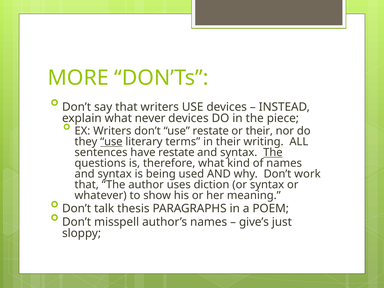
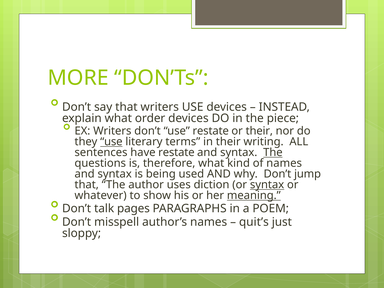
never: never -> order (150, 118)
work: work -> jump (308, 174)
syntax underline: none -> present (267, 185)
meaning underline: none -> present (254, 195)
thesis: thesis -> pages (133, 209)
give’s: give’s -> quit’s (254, 222)
